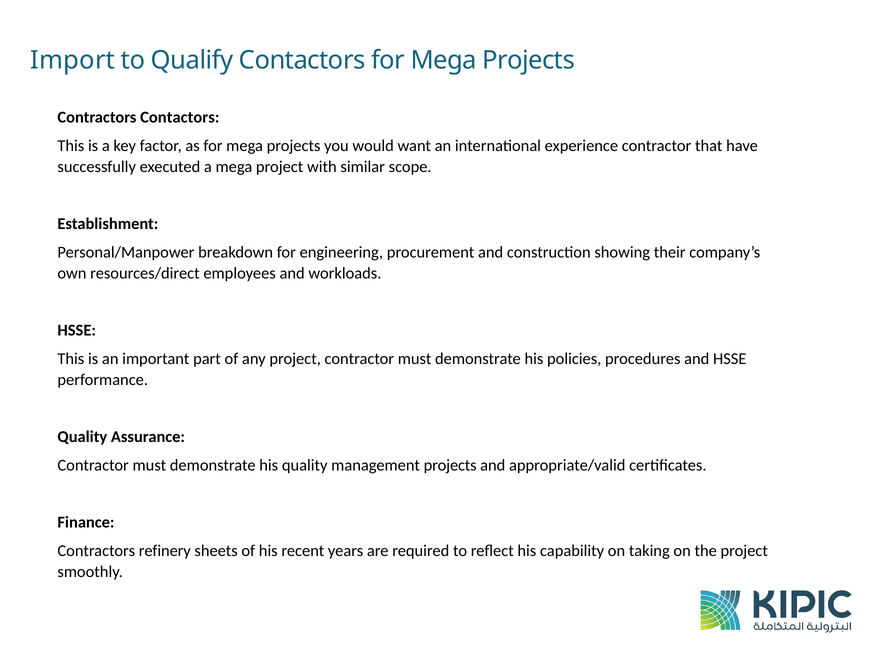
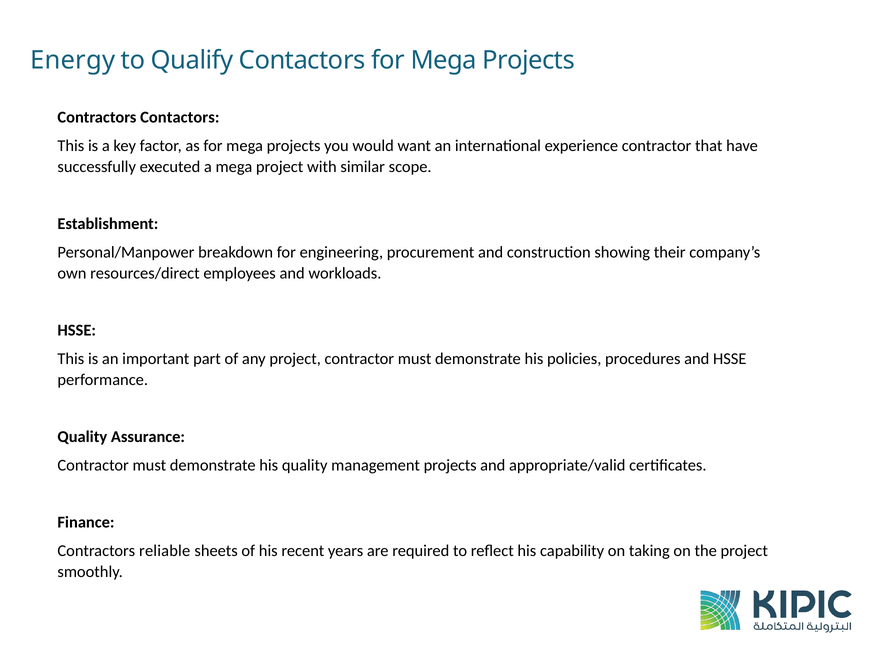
Import: Import -> Energy (73, 60)
refinery: refinery -> reliable (165, 550)
